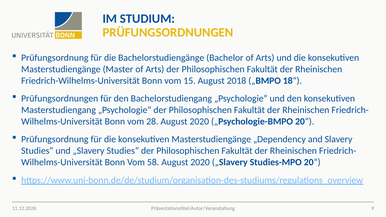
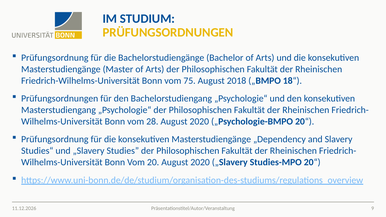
15: 15 -> 75 (190, 81)
58: 58 -> 20 (153, 162)
